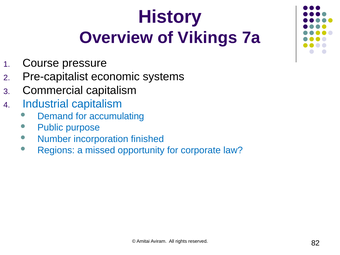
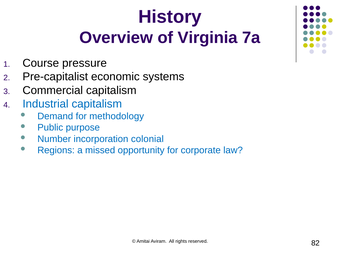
Vikings: Vikings -> Virginia (208, 38)
accumulating: accumulating -> methodology (117, 116)
finished: finished -> colonial (147, 139)
